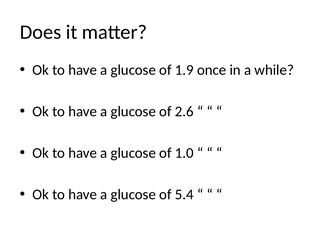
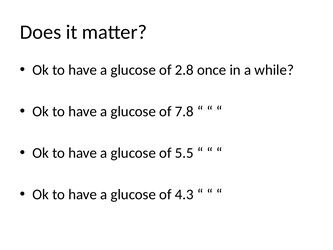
1.9: 1.9 -> 2.8 (184, 70)
2.6: 2.6 -> 7.8 (184, 111)
1.0: 1.0 -> 5.5 (184, 153)
5.4: 5.4 -> 4.3 (184, 194)
